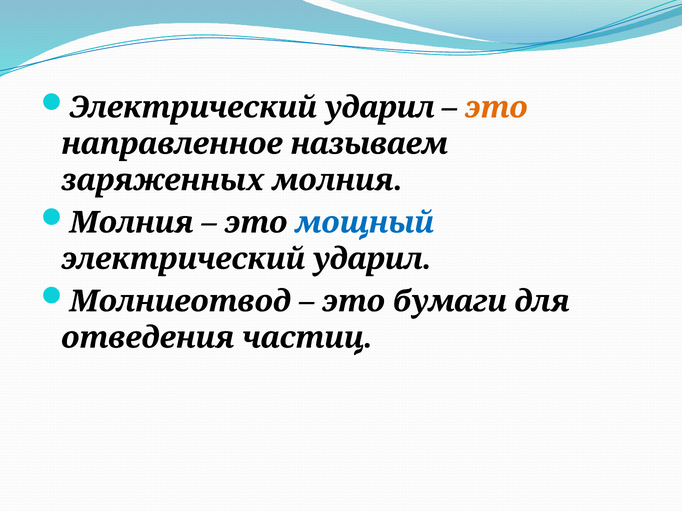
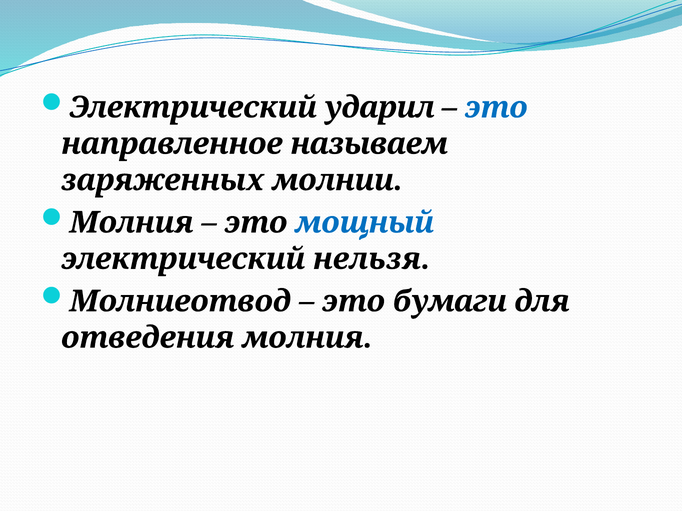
это colour: orange -> blue (496, 108)
заряженных молния: молния -> молнии (338, 180)
ударил: ударил -> нельзя (372, 259)
отведения частиц: частиц -> молния (308, 338)
